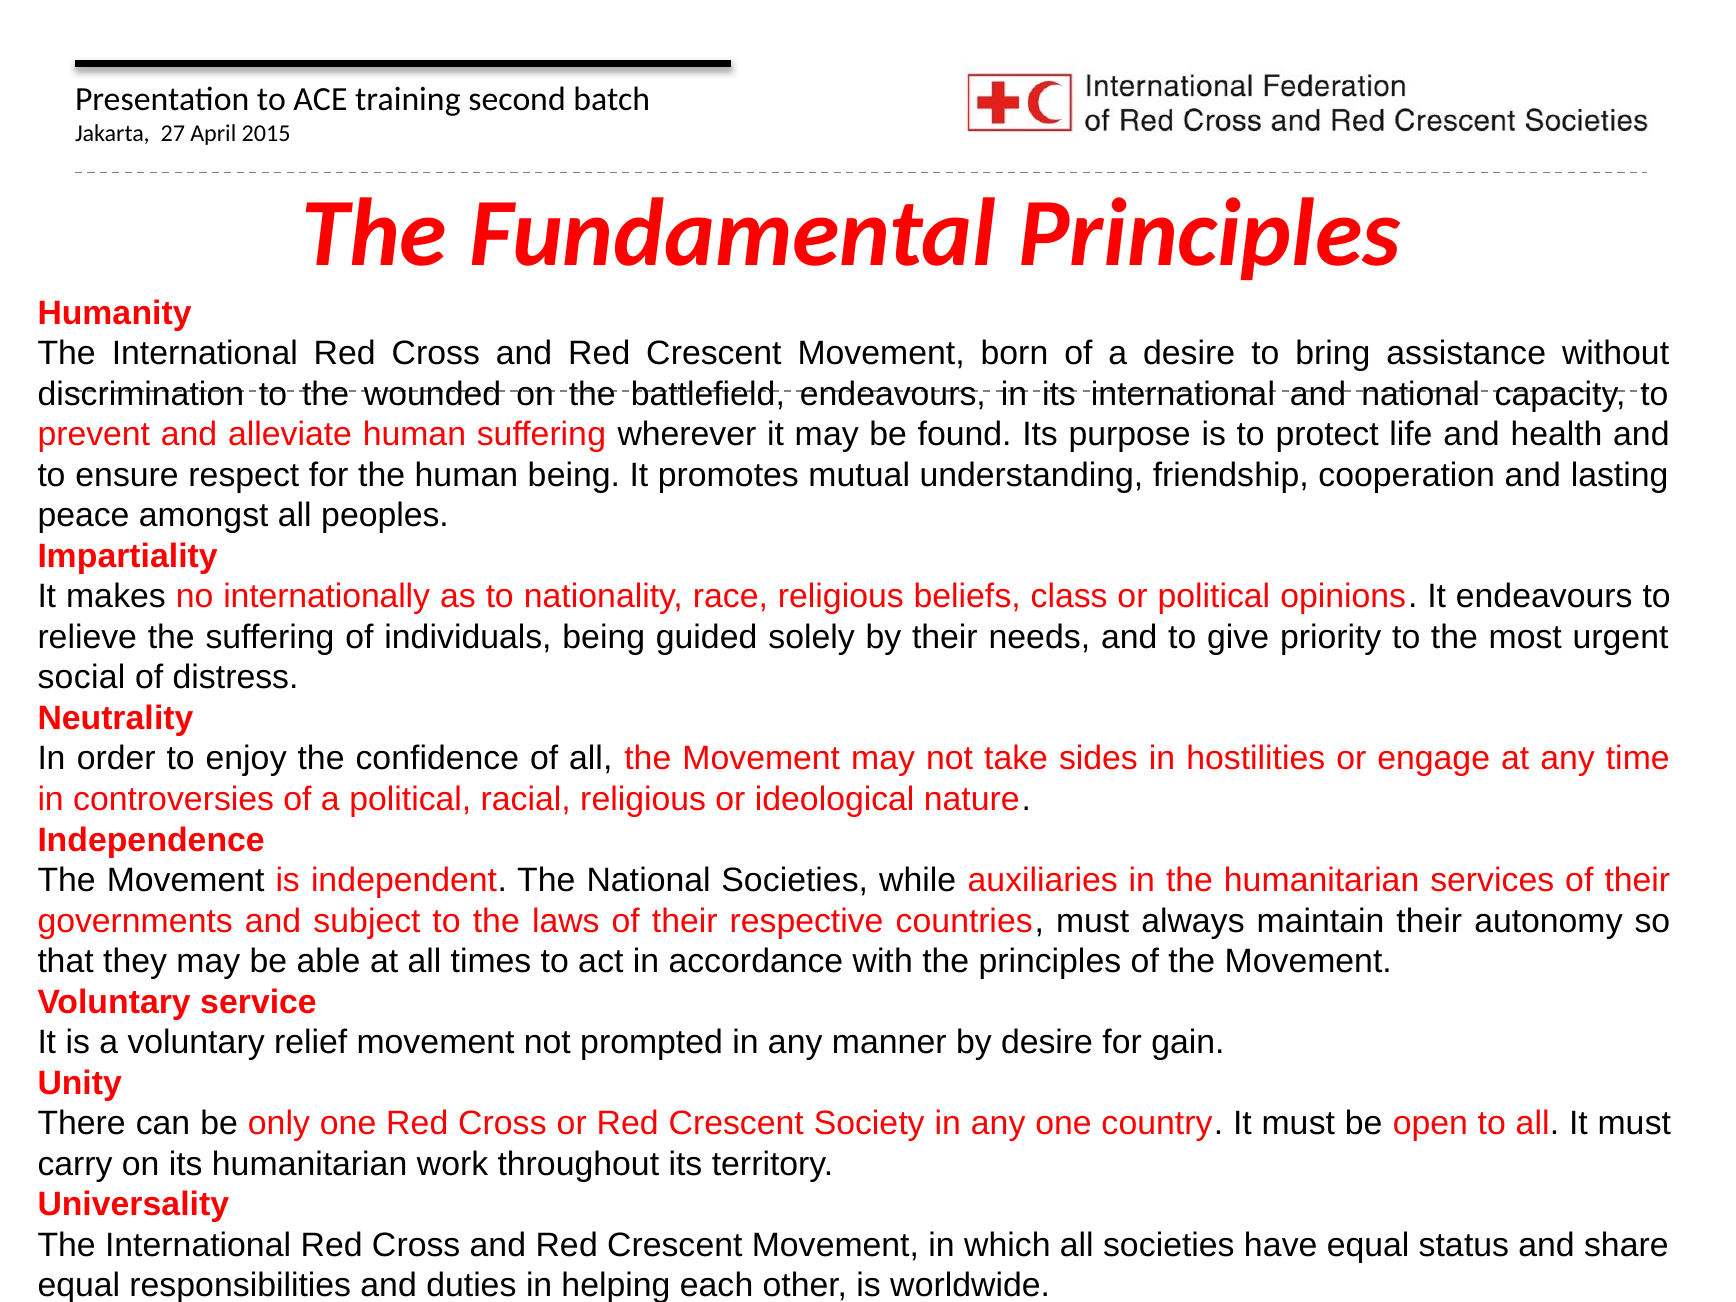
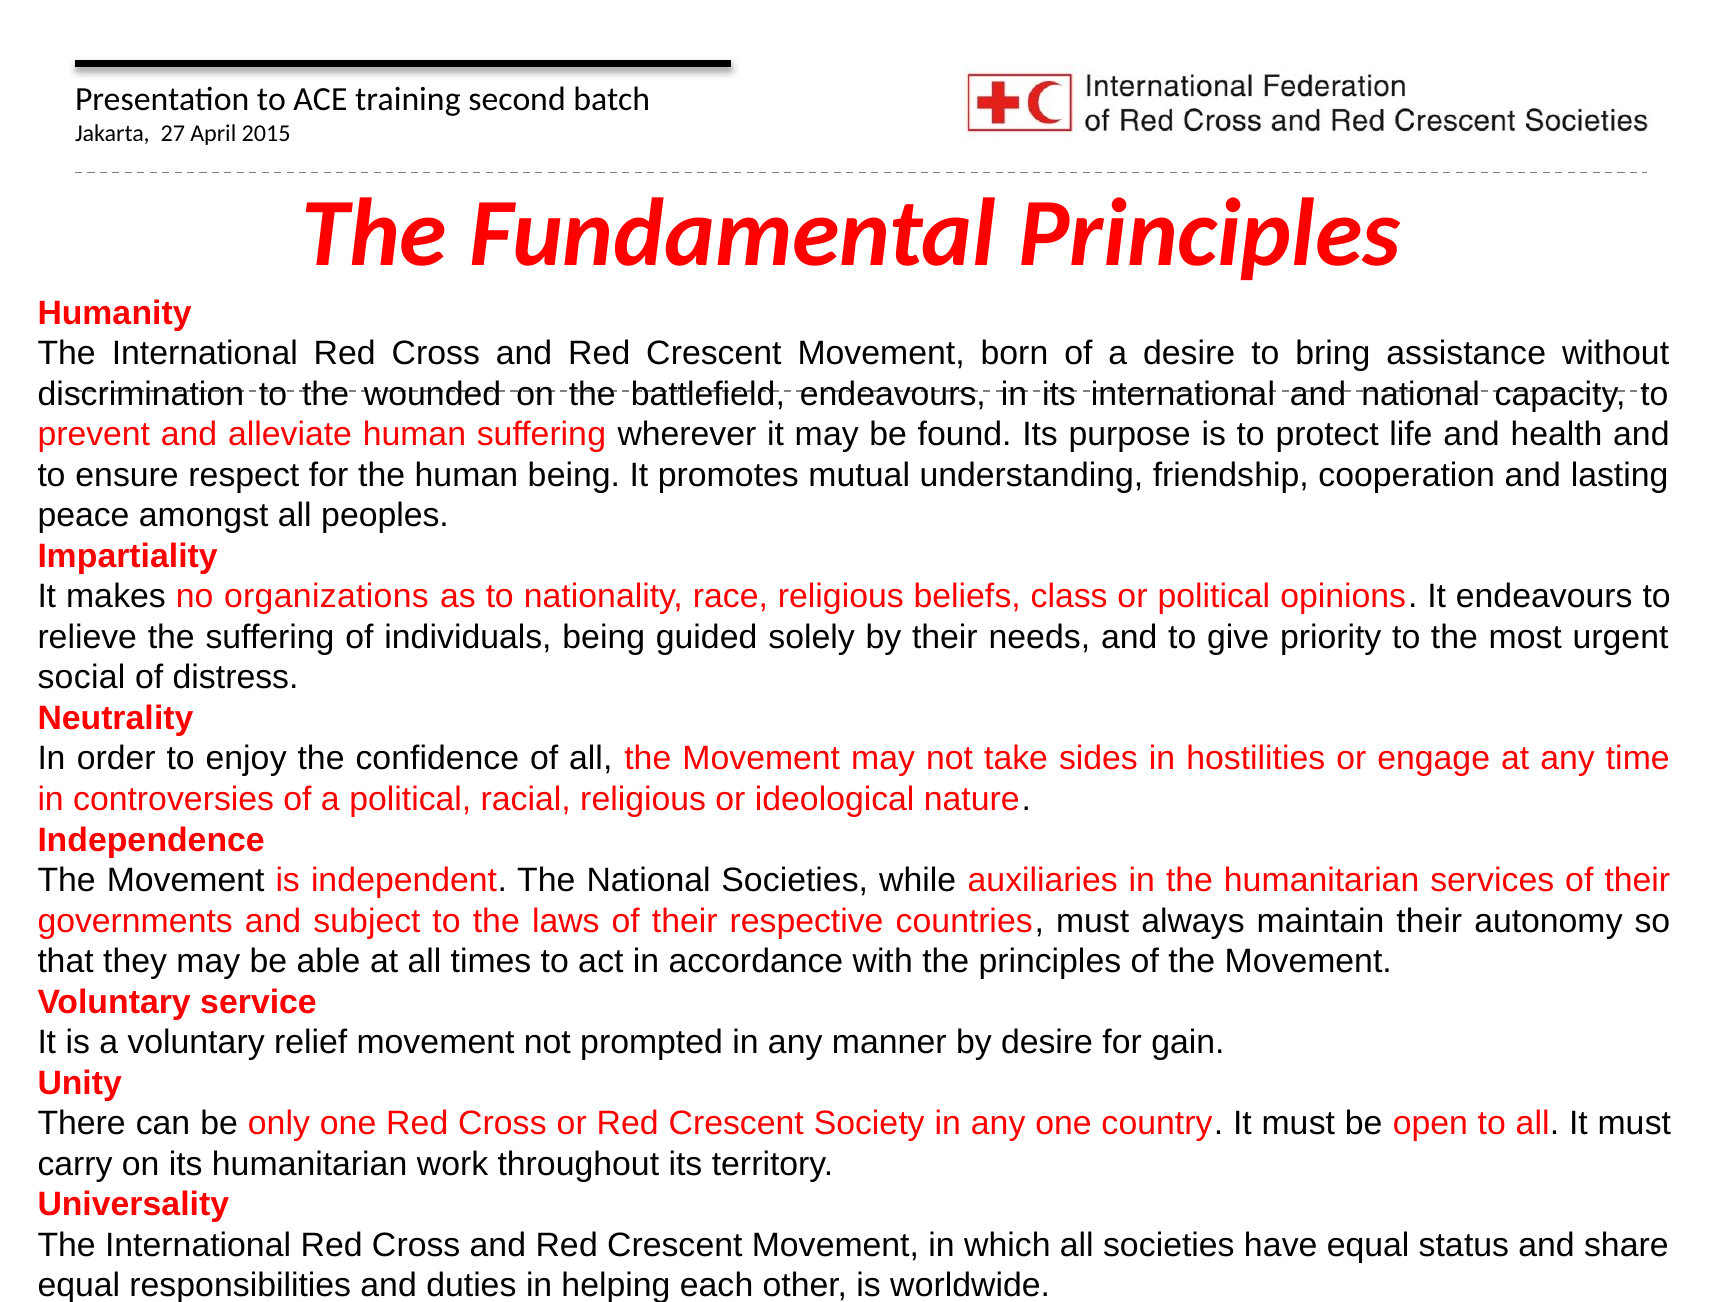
internationally: internationally -> organizations (326, 597)
